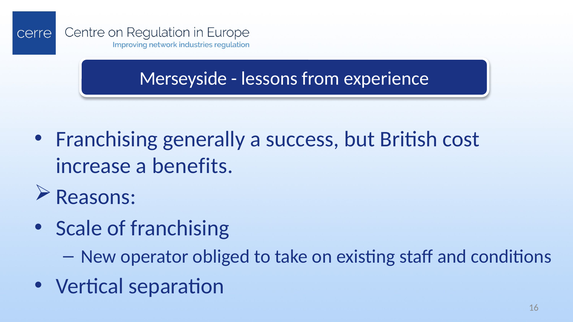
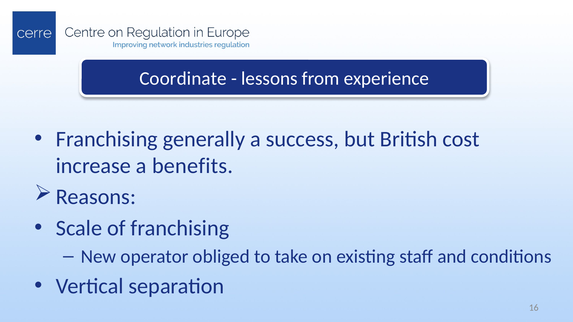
Merseyside: Merseyside -> Coordinate (183, 79)
